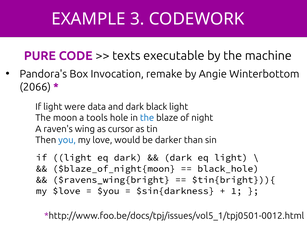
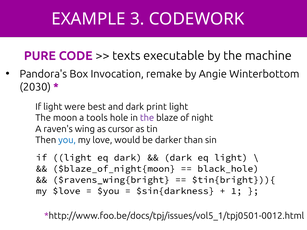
2066: 2066 -> 2030 (35, 87)
data: data -> best (97, 107)
black: black -> print (157, 107)
the colour: blue -> purple (147, 118)
